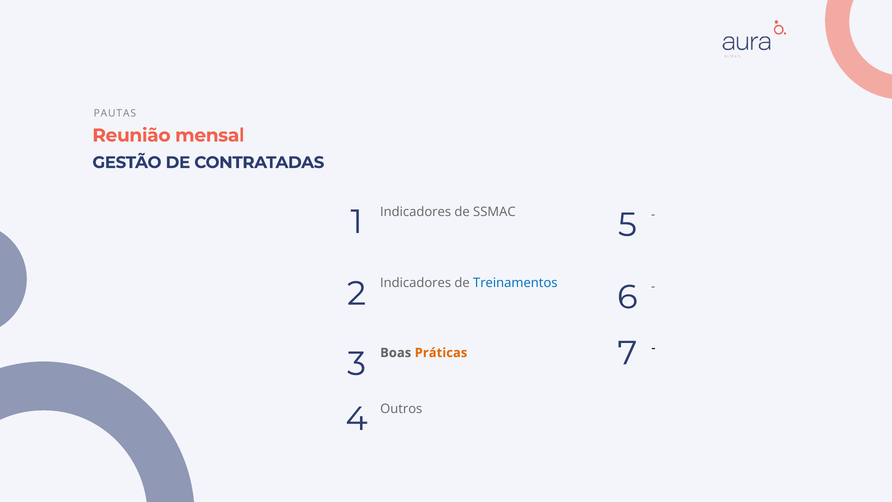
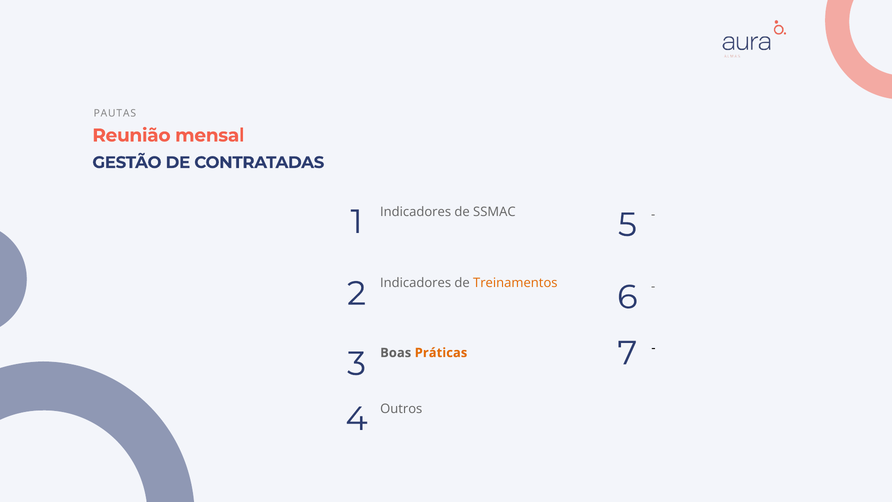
Treinamentos colour: blue -> orange (515, 283)
